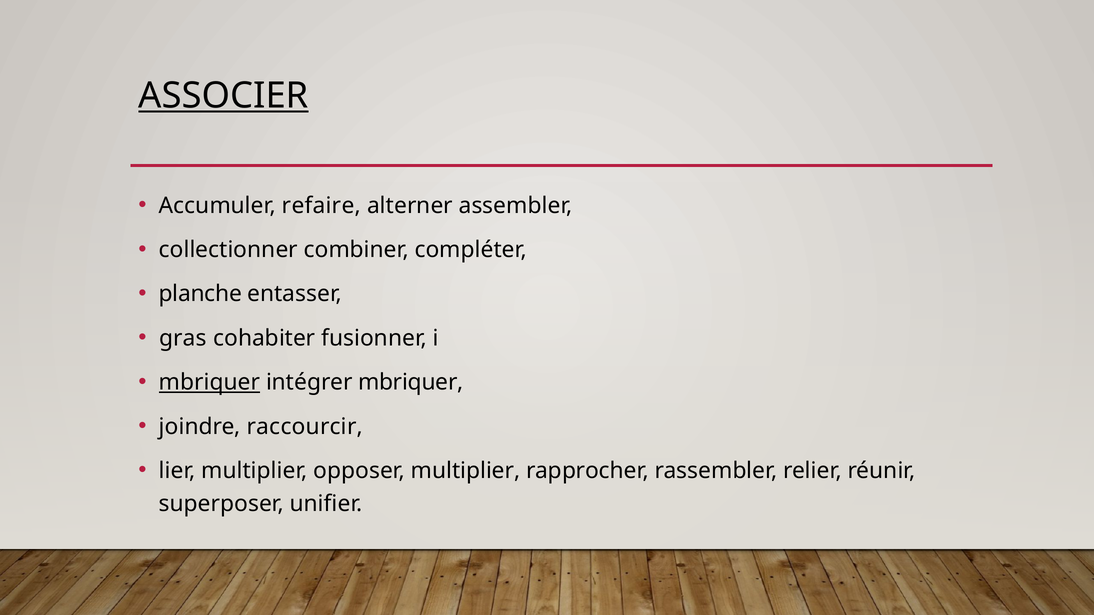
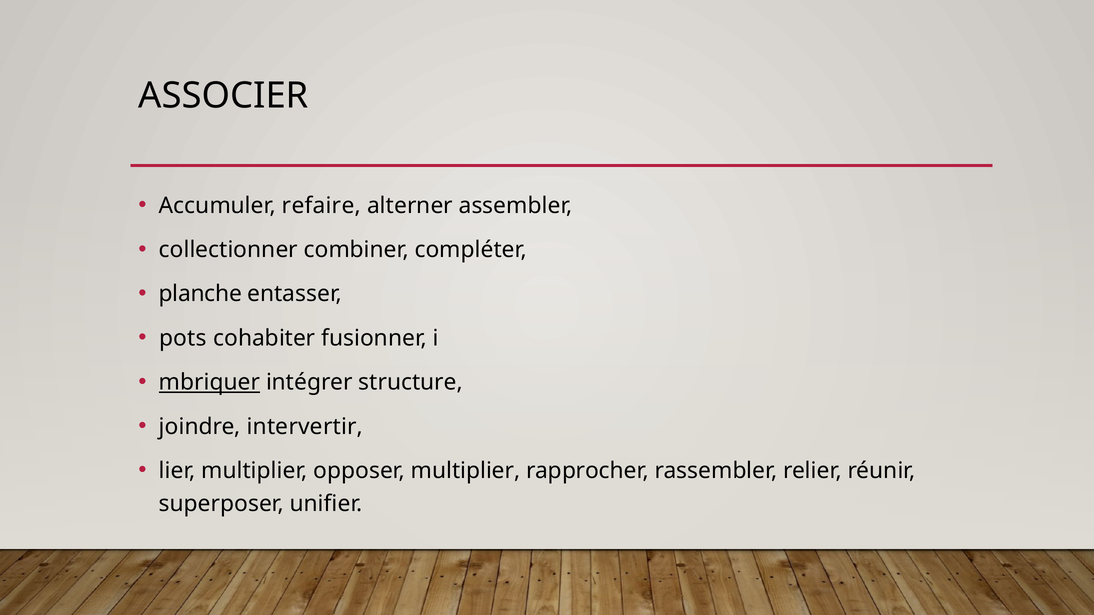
ASSOCIER underline: present -> none (224, 96)
gras: gras -> pots (183, 338)
intégrer mbriquer: mbriquer -> structure (411, 383)
raccourcir: raccourcir -> intervertir (305, 427)
